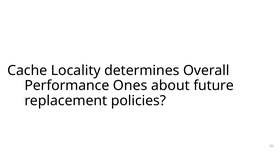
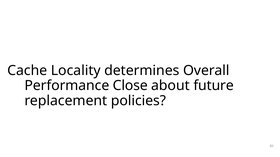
Ones: Ones -> Close (130, 86)
